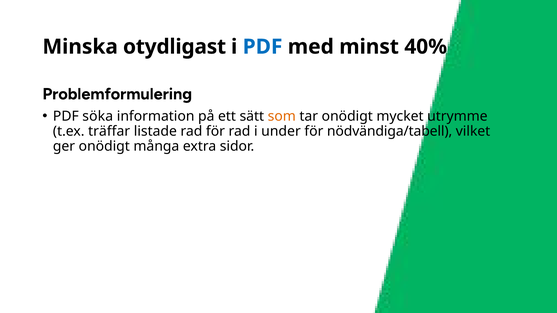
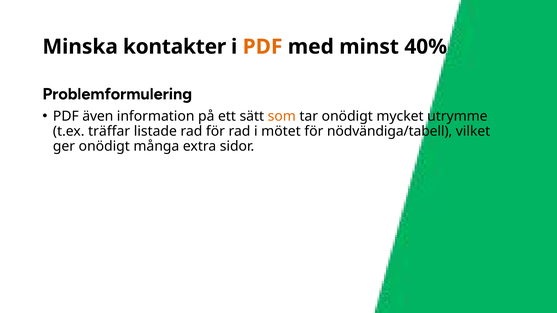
otydligast: otydligast -> kontakter (175, 47)
PDF colour: blue -> orange (263, 47)
söka: söka -> även (98, 116)
under: under -> mötet (281, 131)
